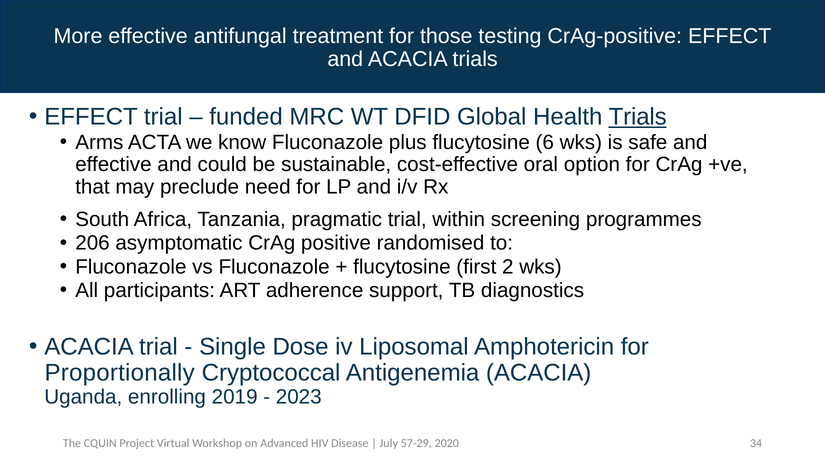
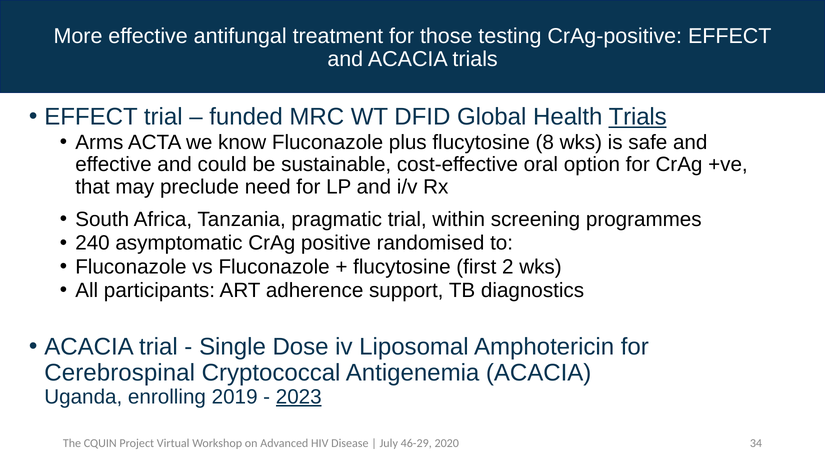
6: 6 -> 8 (545, 142)
206: 206 -> 240 (92, 243)
Proportionally: Proportionally -> Cerebrospinal (120, 373)
2023 underline: none -> present (299, 397)
57-29: 57-29 -> 46-29 (416, 443)
